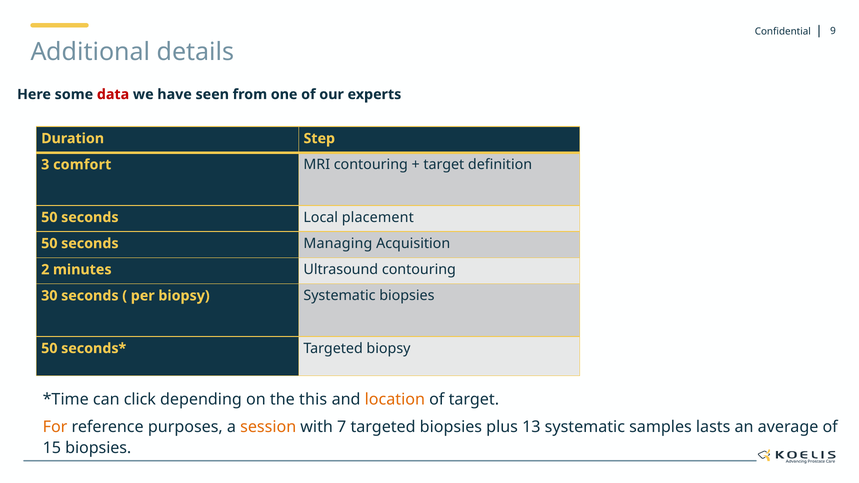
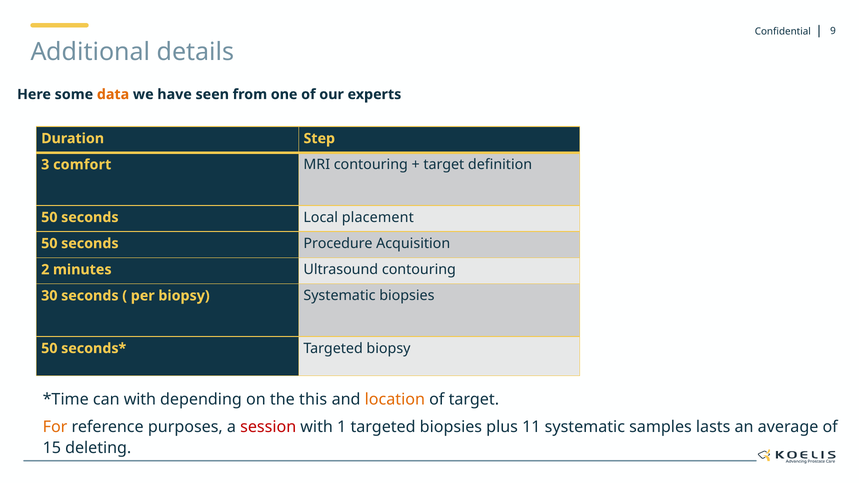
data colour: red -> orange (113, 94)
Managing: Managing -> Procedure (338, 244)
can click: click -> with (140, 399)
session colour: orange -> red (268, 427)
7: 7 -> 1 (342, 427)
13: 13 -> 11 (531, 427)
15 biopsies: biopsies -> deleting (98, 448)
